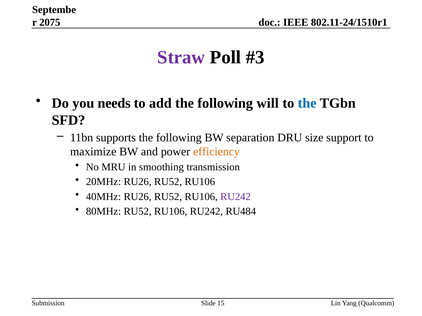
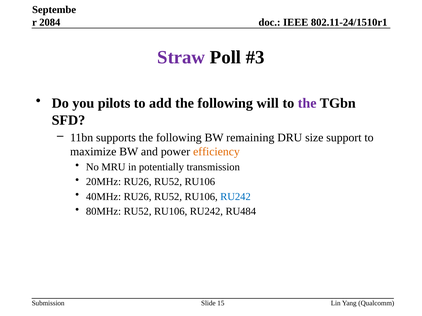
2075: 2075 -> 2084 (50, 23)
needs: needs -> pilots (114, 103)
the colour: blue -> purple (307, 103)
separation: separation -> remaining (250, 138)
smoothing: smoothing -> potentially (161, 167)
RU242 colour: purple -> blue (236, 197)
